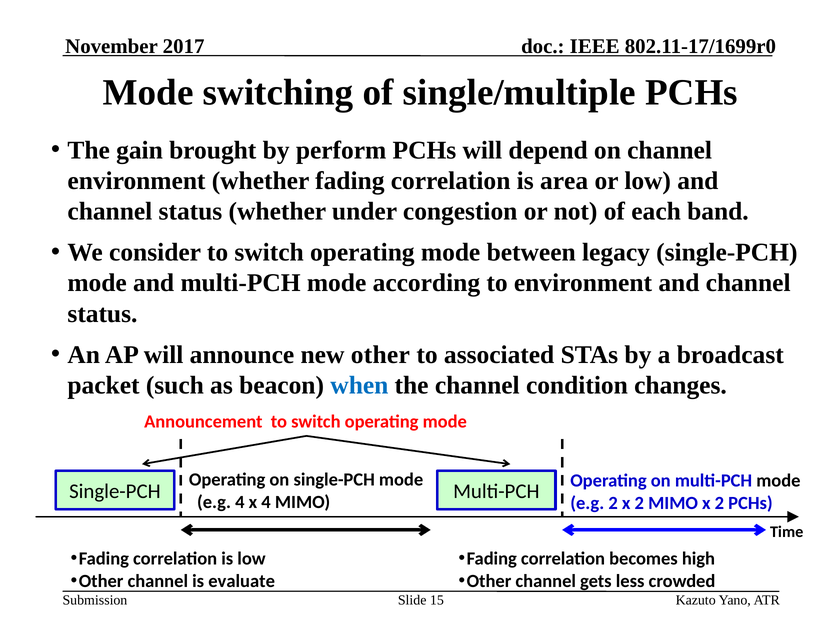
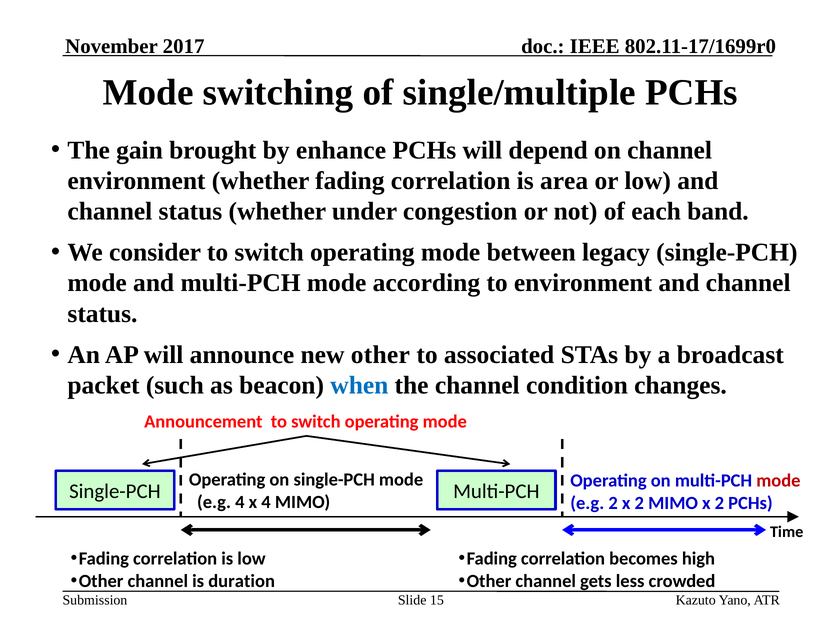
perform: perform -> enhance (341, 150)
mode colour: black -> red (778, 481)
evaluate: evaluate -> duration (242, 581)
